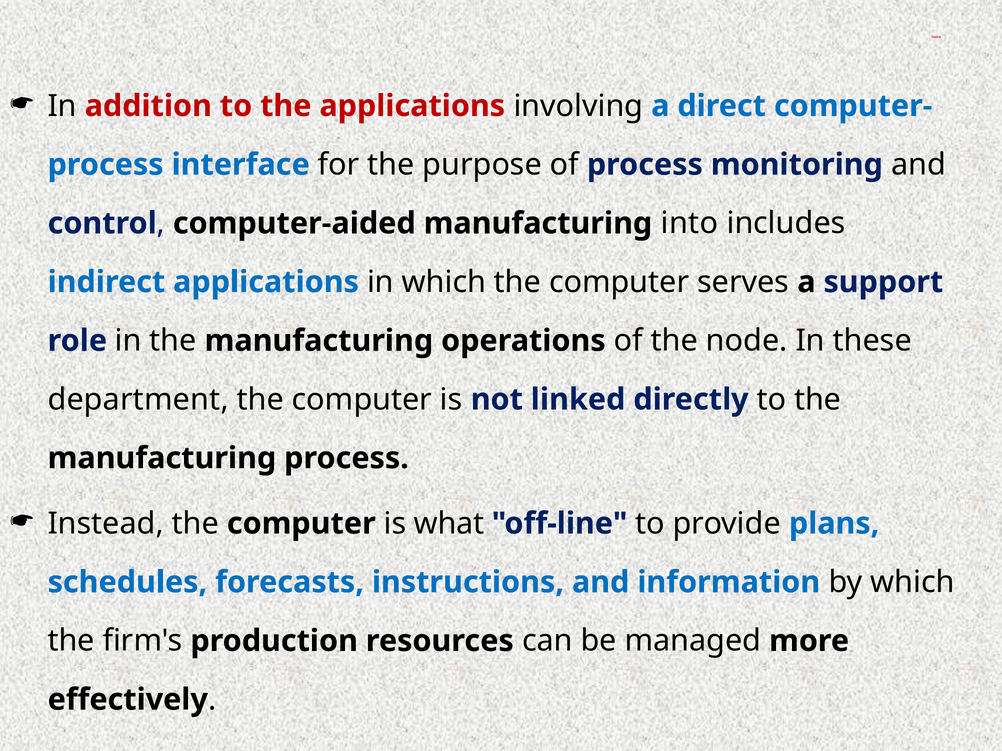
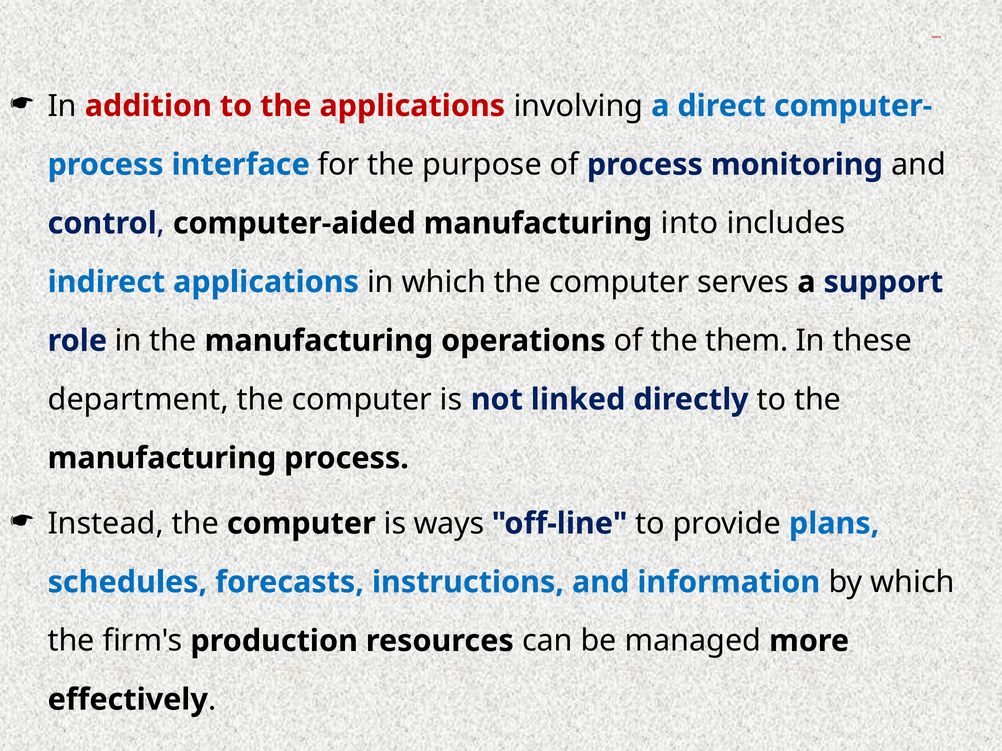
node: node -> them (747, 341)
what: what -> ways (449, 524)
